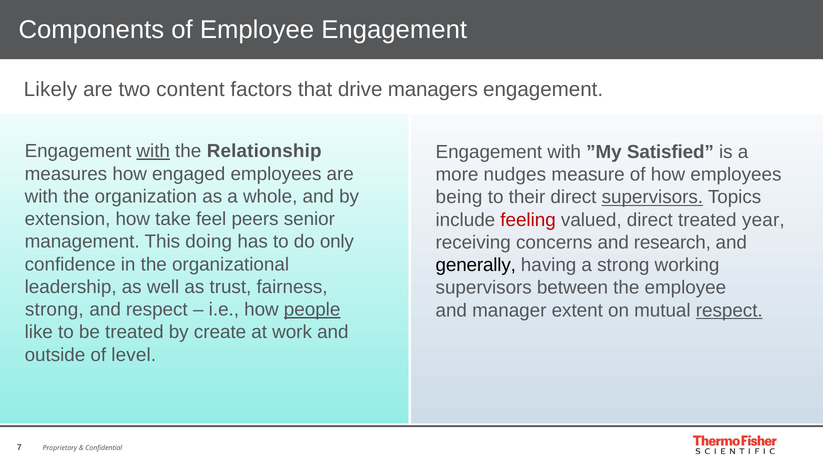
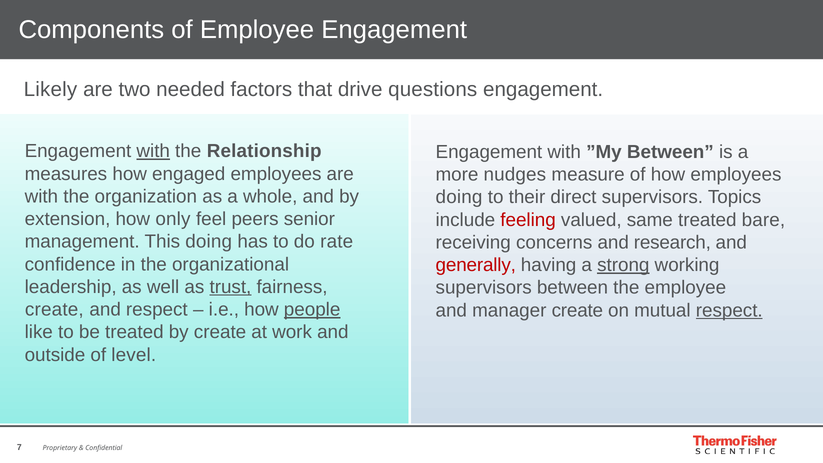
content: content -> needed (191, 89)
managers: managers -> questions (433, 89)
”My Satisfied: Satisfied -> Between (670, 152)
being: being -> doing (459, 197)
supervisors underline: present -> none (652, 197)
take: take -> only (173, 219)
valued direct: direct -> same (650, 220)
year: year -> bare (763, 220)
only: only -> rate (337, 242)
generally colour: black -> red (476, 265)
strong underline: none -> present (623, 265)
trust underline: none -> present (230, 287)
strong: strong -> create (54, 310)
manager extent: extent -> create (577, 310)
